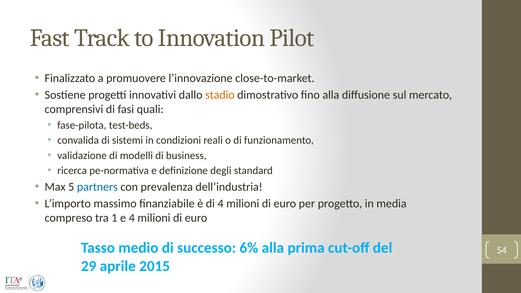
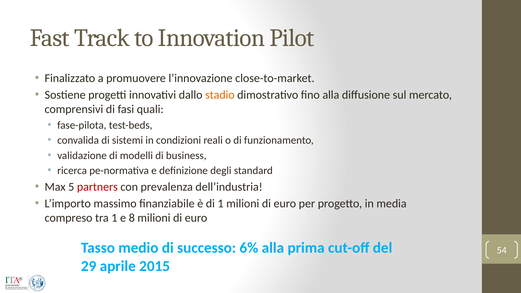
partners colour: blue -> red (97, 187)
di 4: 4 -> 1 (221, 204)
e 4: 4 -> 8 (132, 218)
